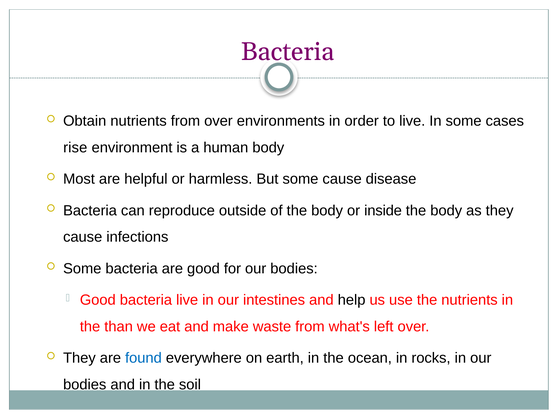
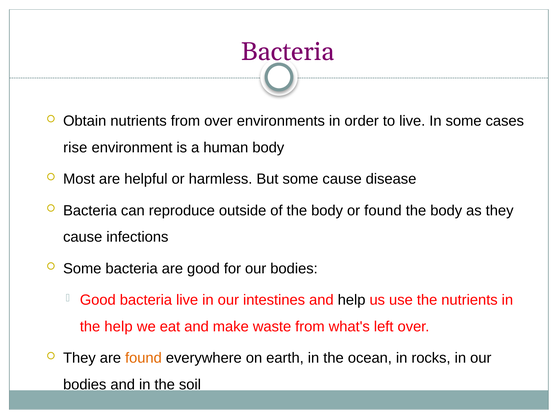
or inside: inside -> found (383, 210)
the than: than -> help (119, 326)
found colour: blue -> orange (143, 358)
